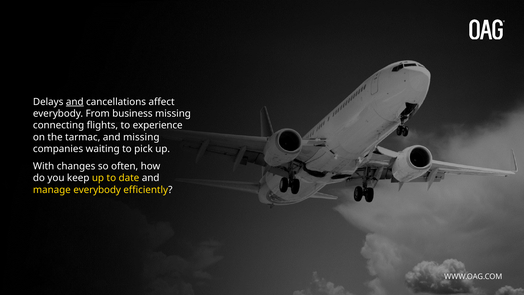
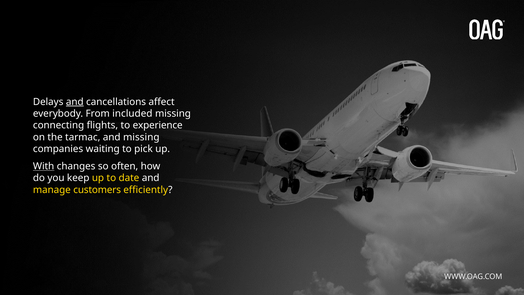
business: business -> included (132, 114)
With underline: none -> present (44, 166)
manage everybody: everybody -> customers (97, 190)
